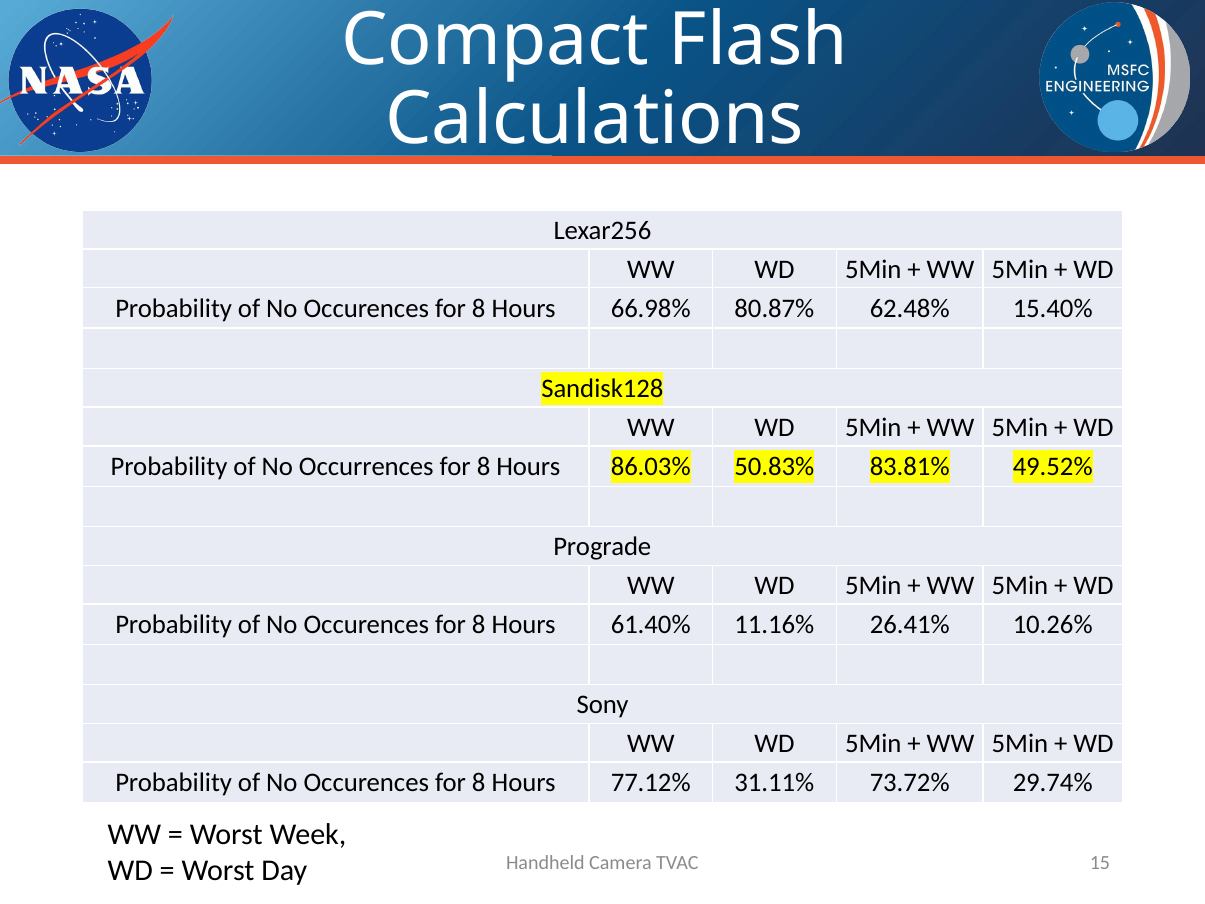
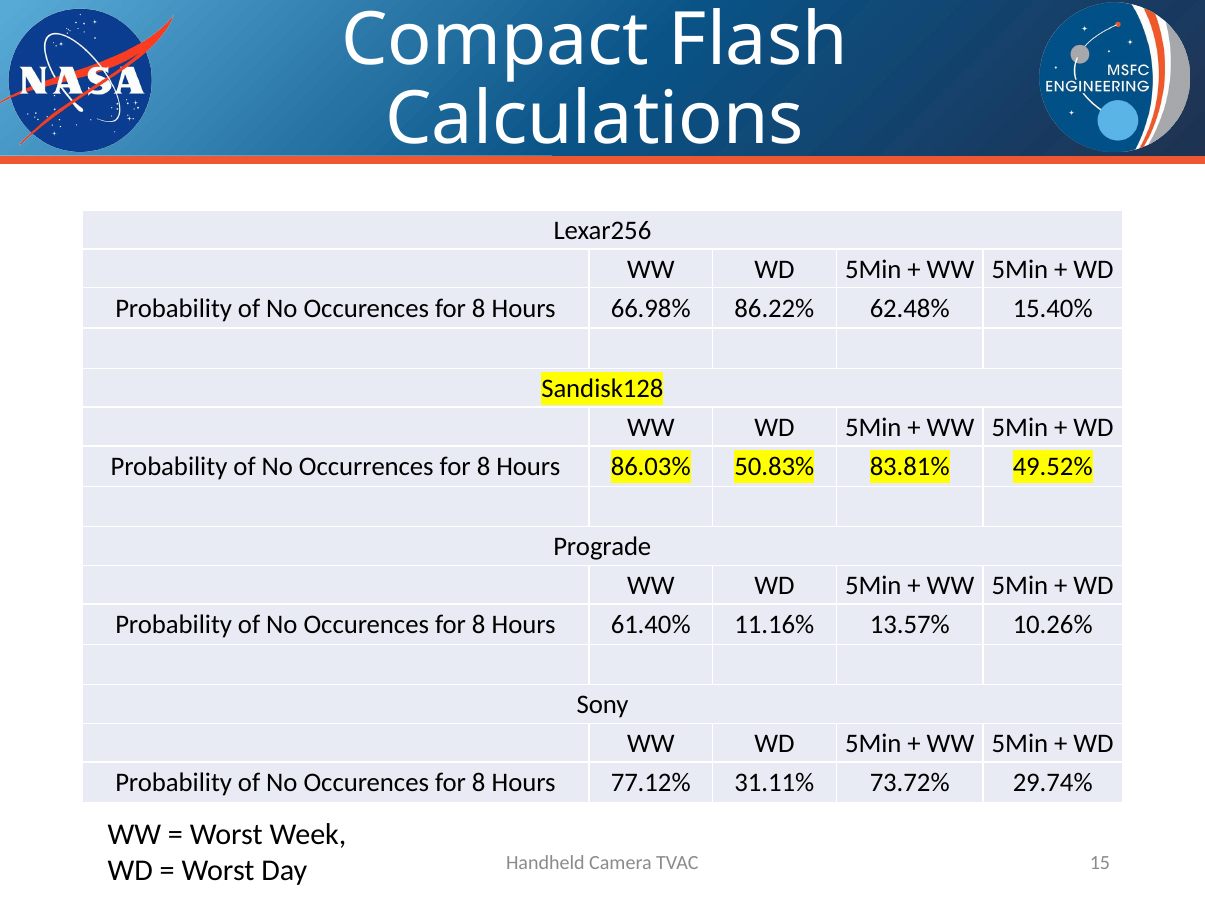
80.87%: 80.87% -> 86.22% (774, 309)
26.41%: 26.41% -> 13.57% (910, 625)
